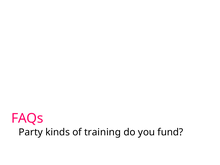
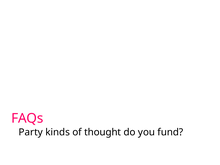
training: training -> thought (103, 132)
